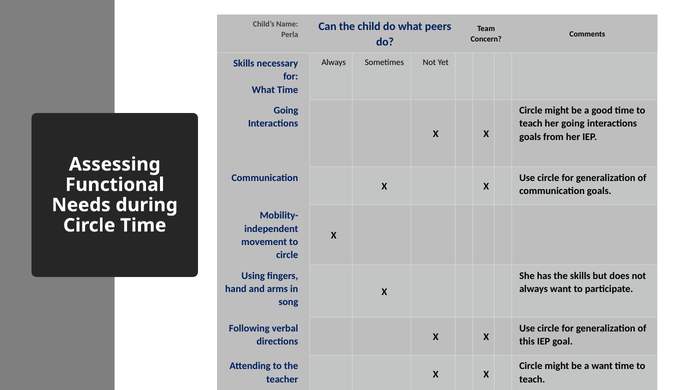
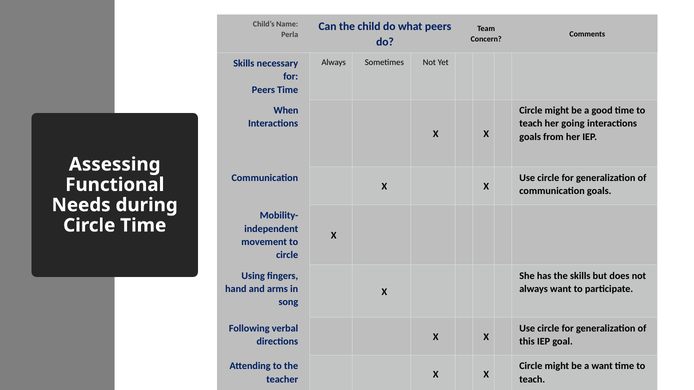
What: What -> Peers (263, 90)
Going: Going -> When (286, 111)
